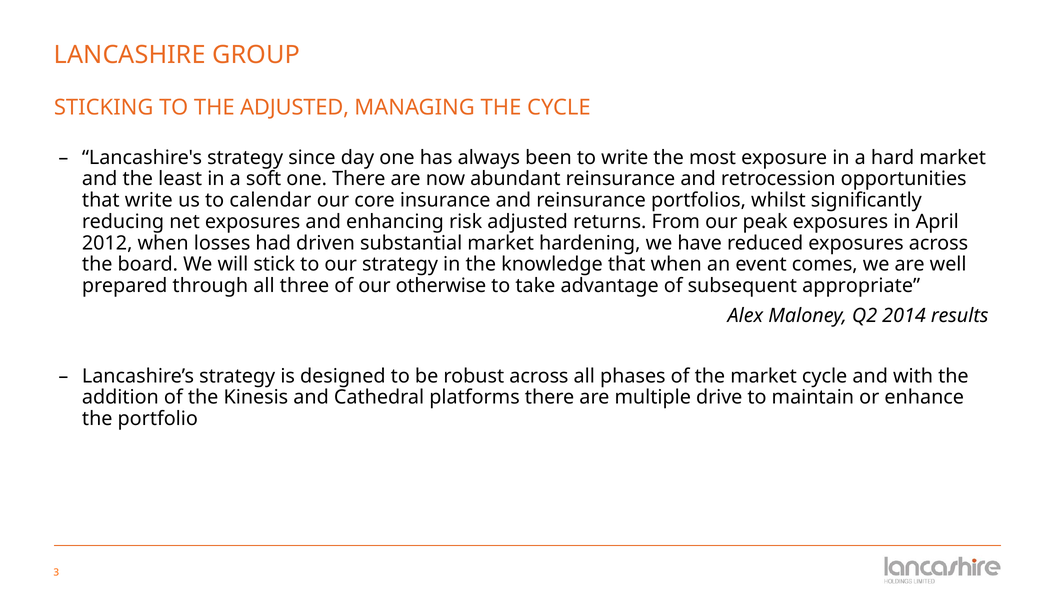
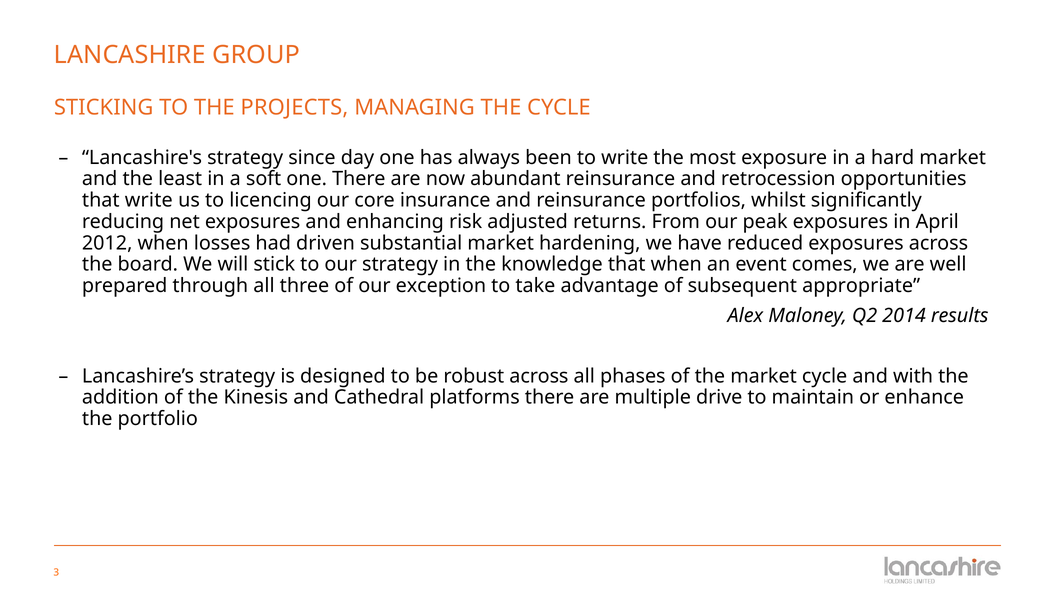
THE ADJUSTED: ADJUSTED -> PROJECTS (294, 108)
calendar: calendar -> licencing (270, 200)
otherwise: otherwise -> exception (441, 286)
